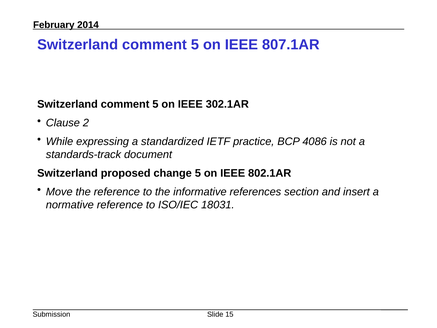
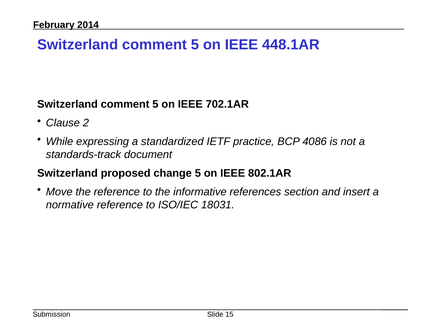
807.1AR: 807.1AR -> 448.1AR (291, 45)
302.1AR: 302.1AR -> 702.1AR (227, 104)
